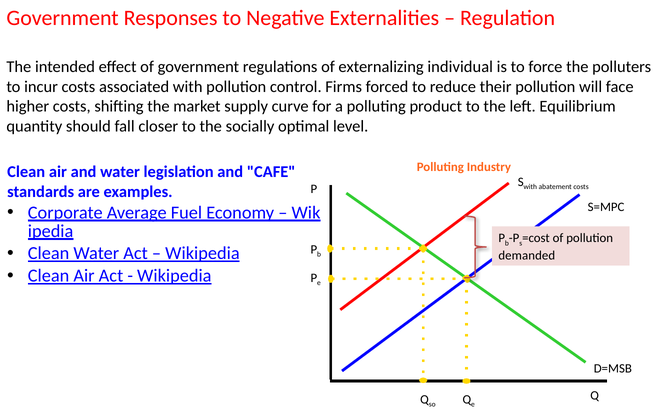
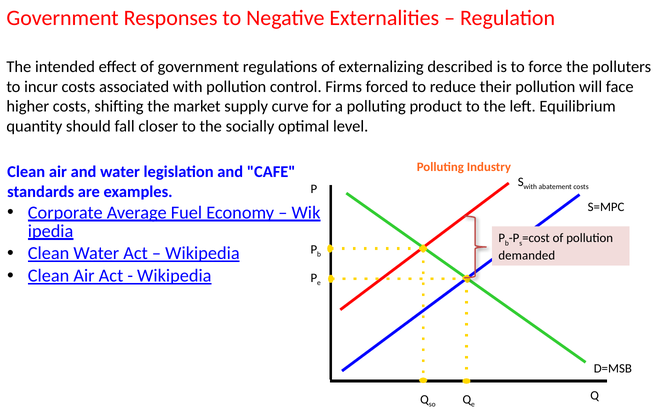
individual: individual -> described (460, 67)
